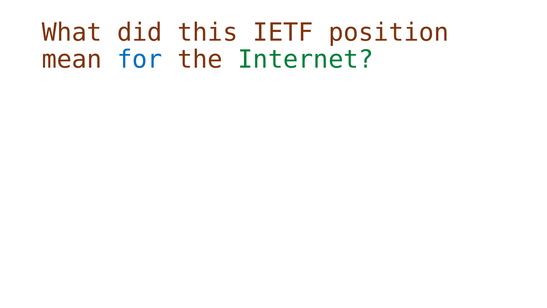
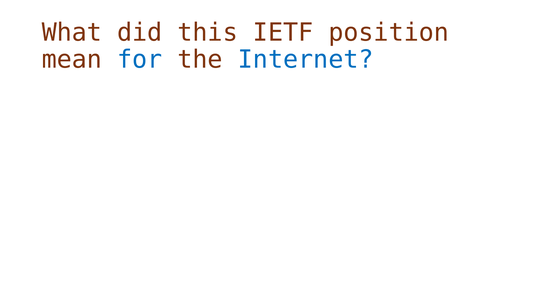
Internet colour: green -> blue (306, 60)
